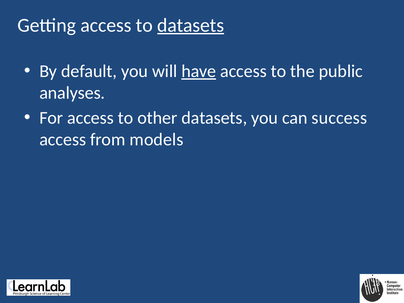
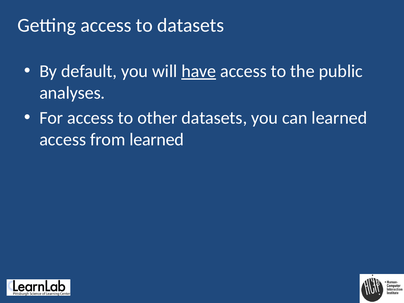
datasets underline: present -> none (191, 25)
can success: success -> learned (339, 118)
from models: models -> learned (157, 140)
